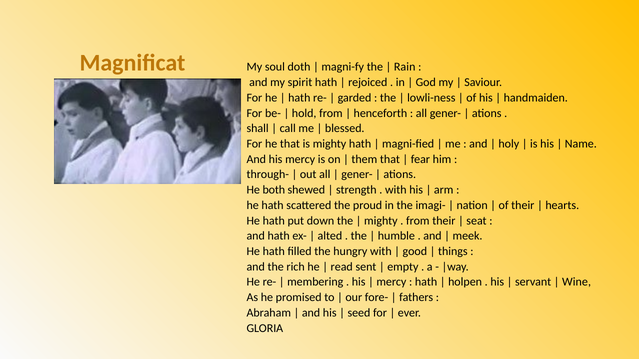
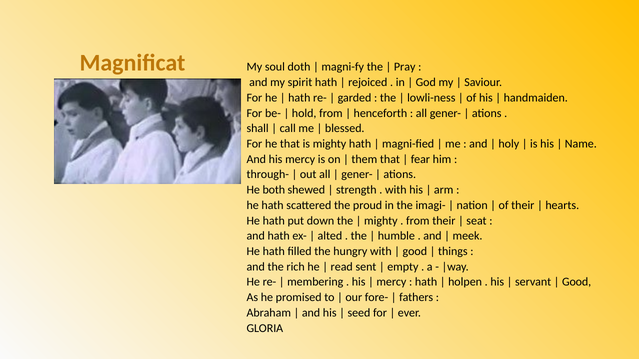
Rain: Rain -> Pray (405, 67)
Wine: Wine -> Good (577, 282)
